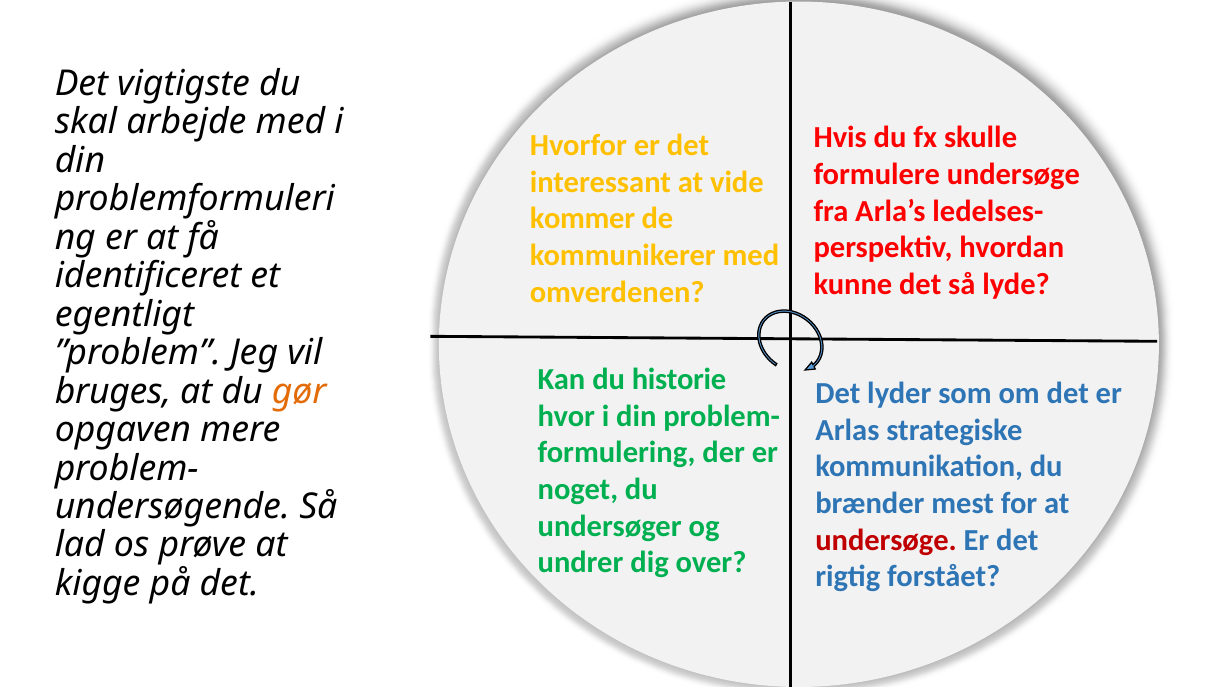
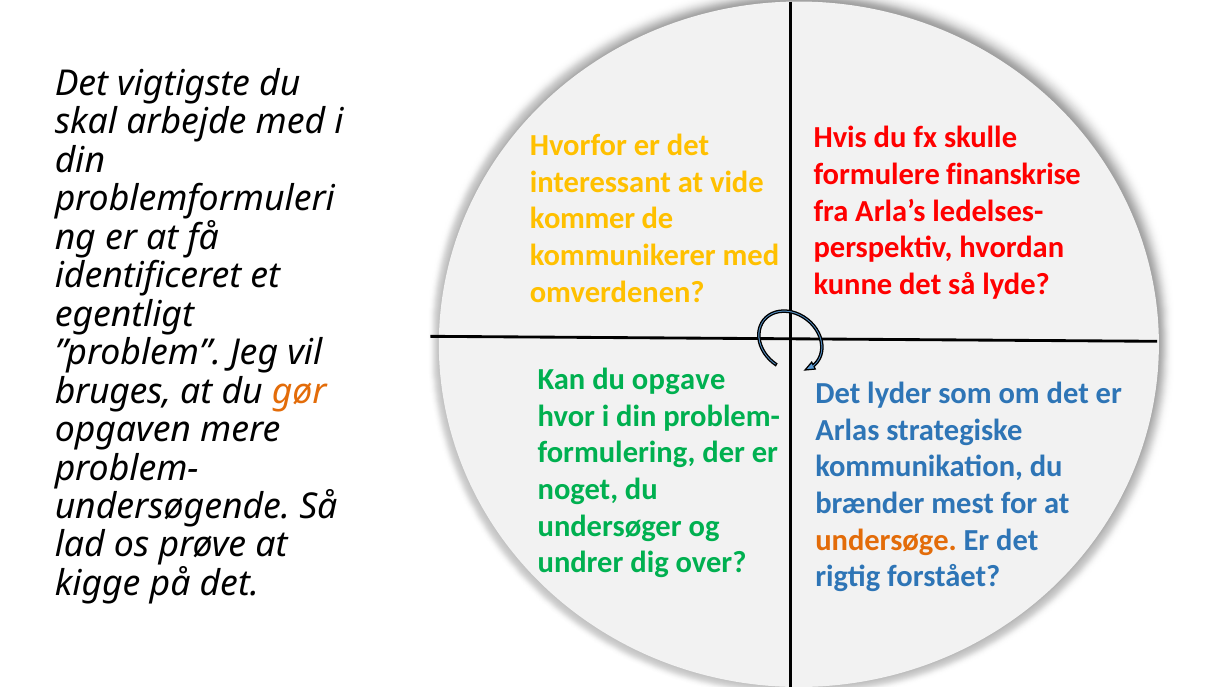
formulere undersøge: undersøge -> finanskrise (1013, 174)
historie: historie -> opgave (679, 379)
undersøge colour: red -> orange (886, 540)
